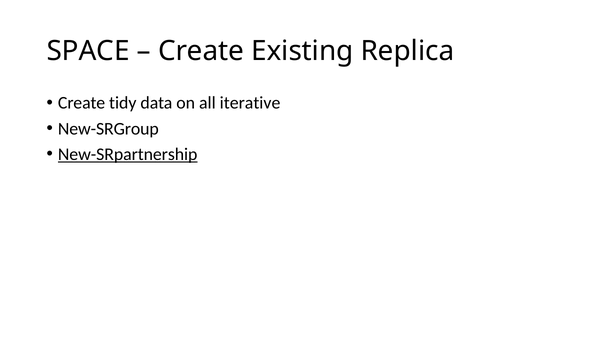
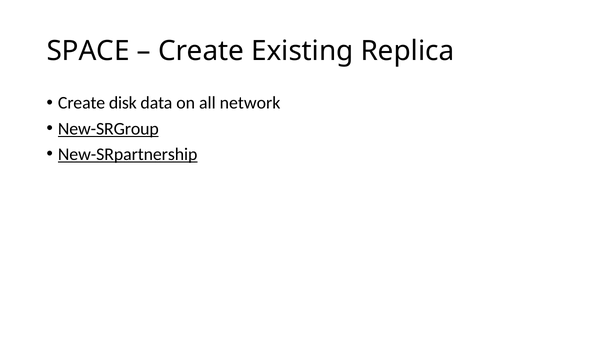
tidy: tidy -> disk (123, 103)
iterative: iterative -> network (250, 103)
New-SRGroup underline: none -> present (108, 129)
